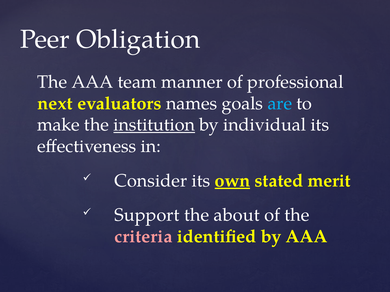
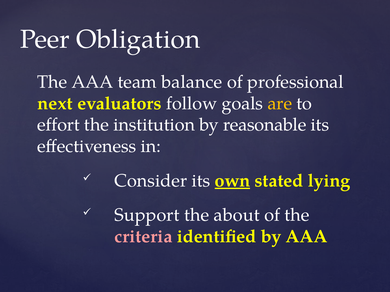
manner: manner -> balance (192, 82)
names: names -> follow (192, 104)
are colour: light blue -> yellow (280, 104)
make: make -> effort (58, 125)
institution underline: present -> none (154, 125)
individual: individual -> reasonable (265, 125)
merit: merit -> lying (329, 181)
